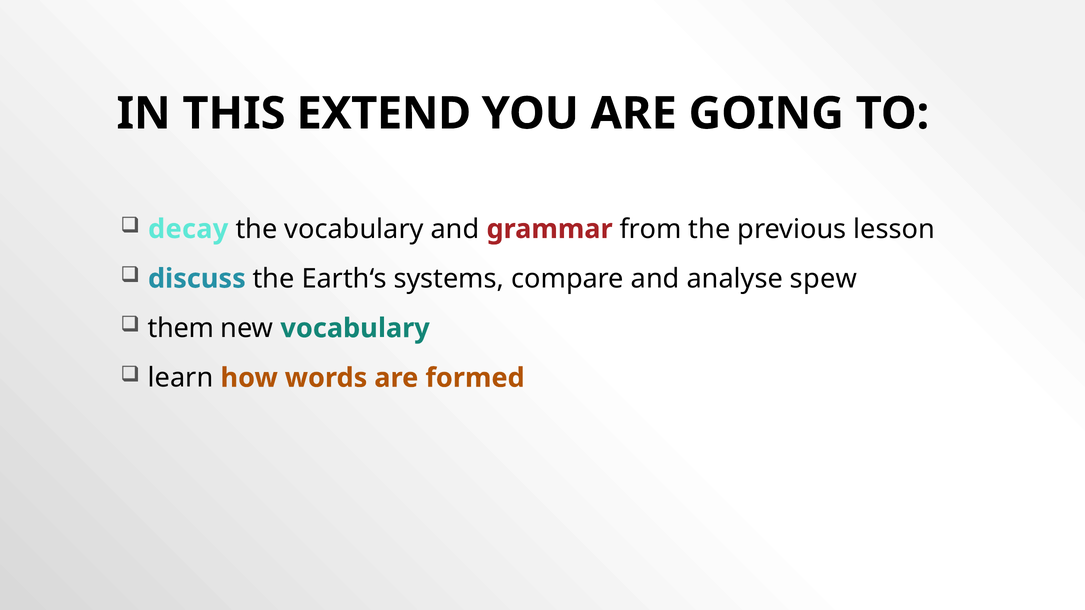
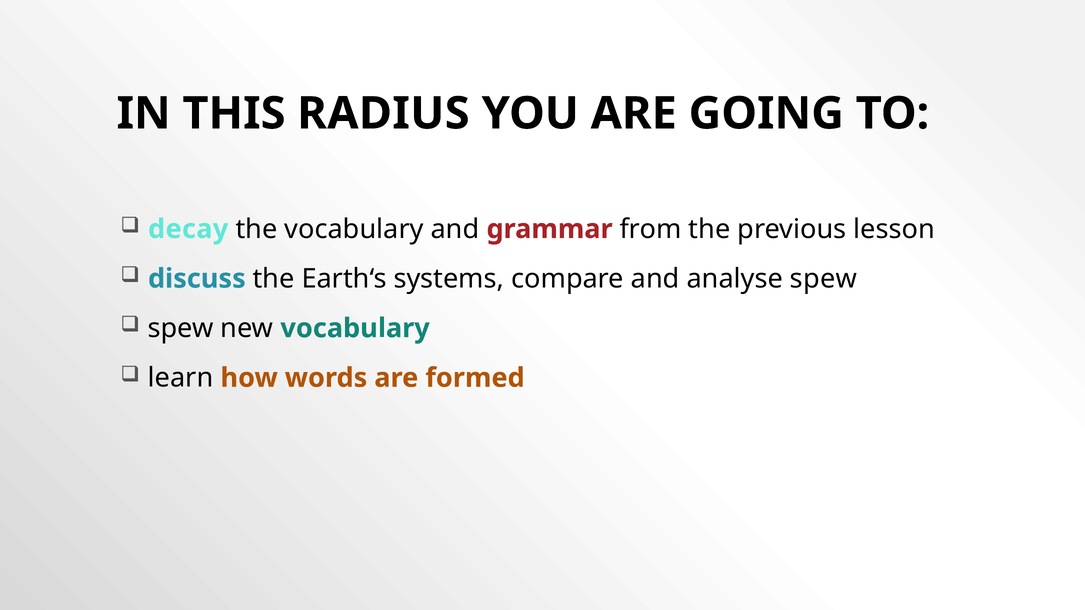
EXTEND: EXTEND -> RADIUS (383, 114)
them: them -> spew (181, 329)
